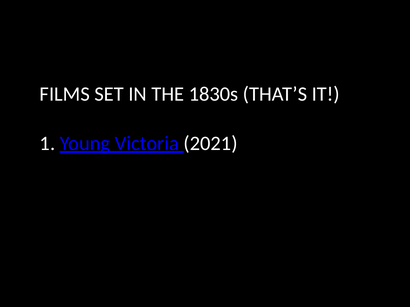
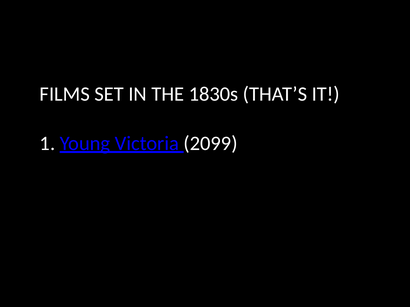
2021: 2021 -> 2099 (211, 144)
